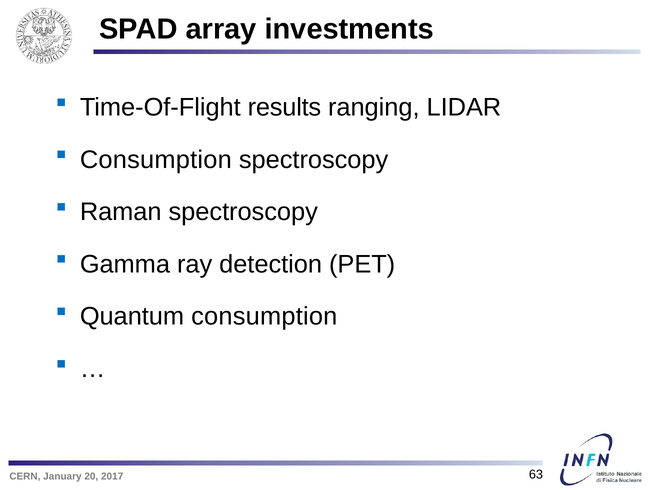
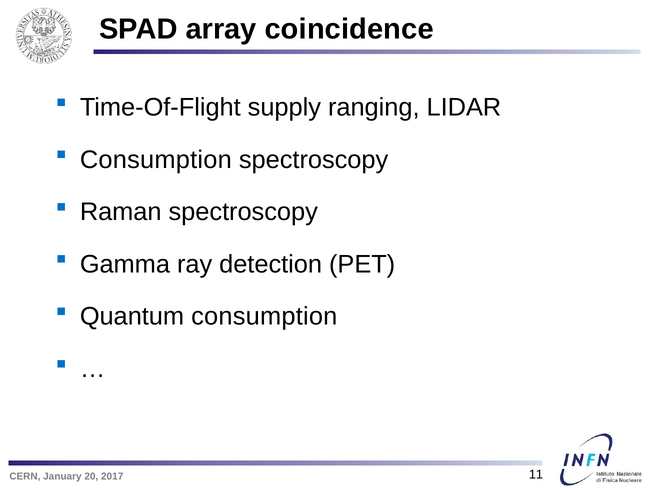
investments: investments -> coincidence (349, 29)
results: results -> supply (284, 107)
63: 63 -> 11 (536, 474)
